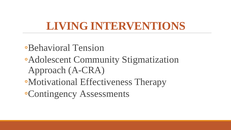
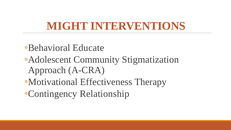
LIVING: LIVING -> MIGHT (67, 26)
Tension: Tension -> Educate (88, 48)
Assessments: Assessments -> Relationship (105, 94)
